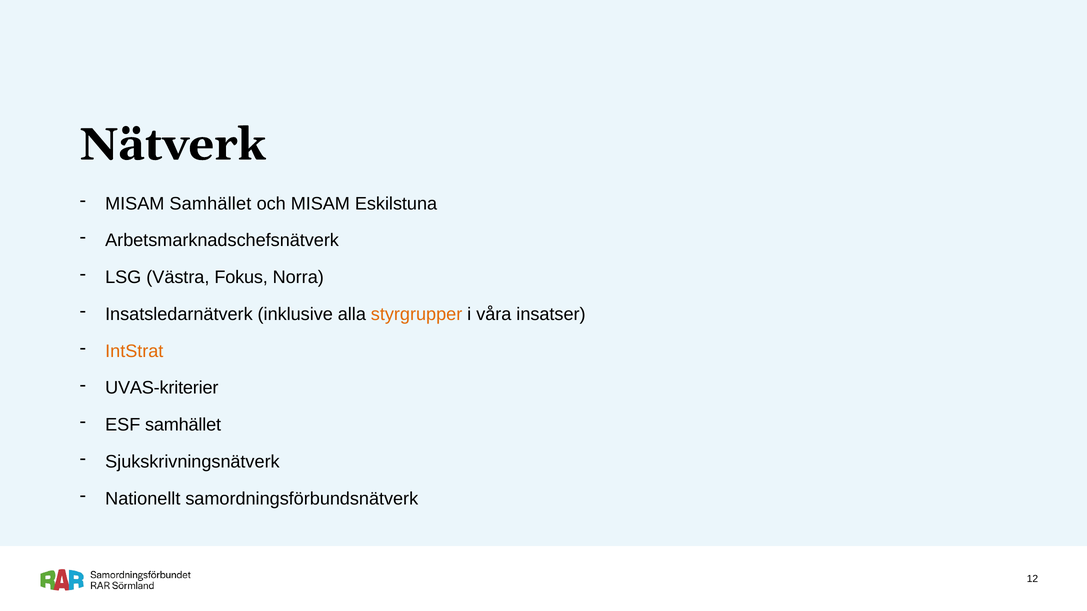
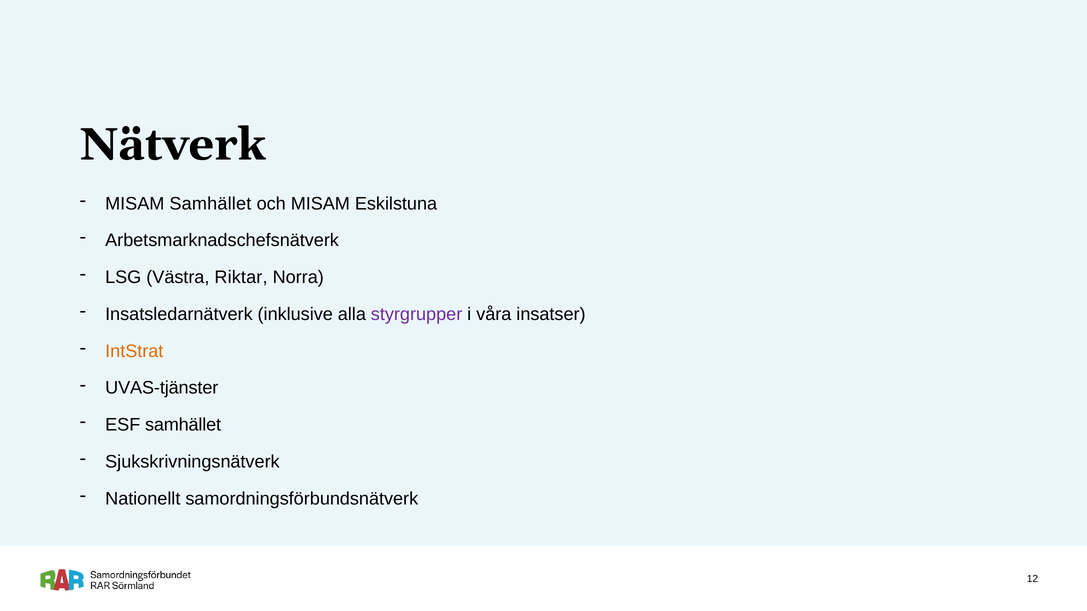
Fokus: Fokus -> Riktar (241, 278)
styrgrupper colour: orange -> purple (417, 314)
UVAS-kriterier: UVAS-kriterier -> UVAS-tjänster (162, 388)
